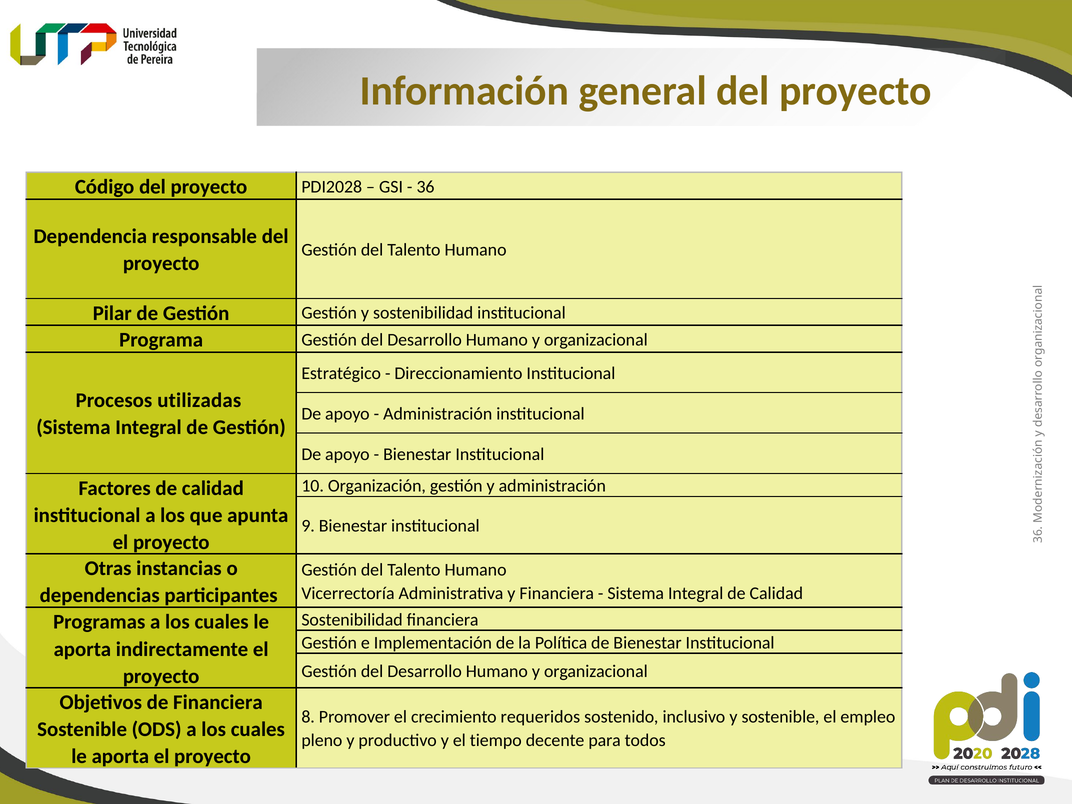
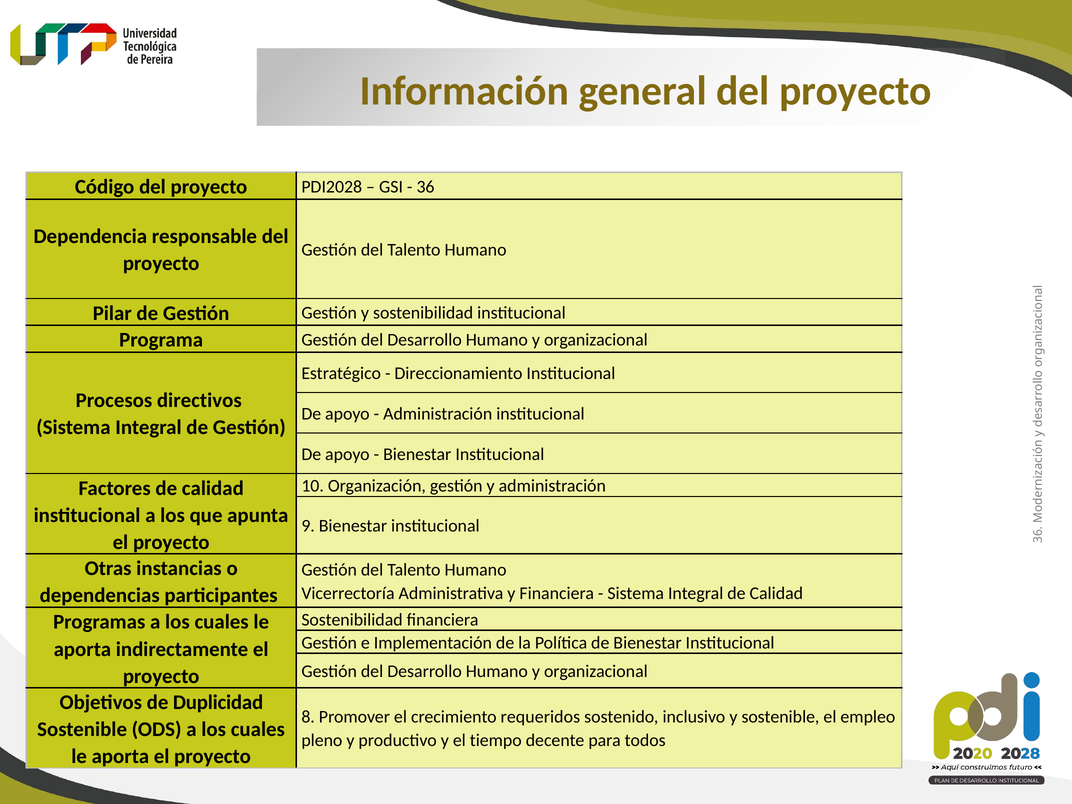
utilizadas: utilizadas -> directivos (199, 400)
de Financiera: Financiera -> Duplicidad (218, 702)
